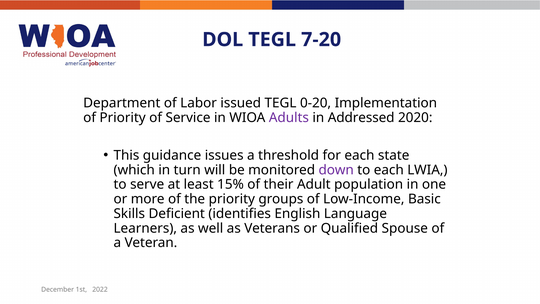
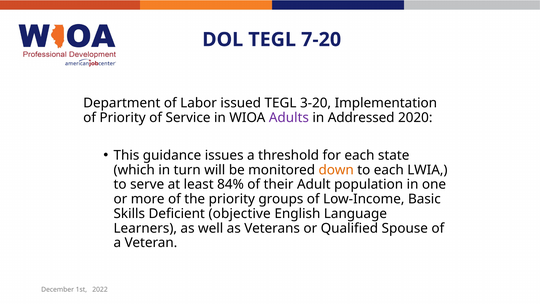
0-20: 0-20 -> 3-20 (316, 103)
down colour: purple -> orange (336, 170)
15%: 15% -> 84% (230, 184)
identifies: identifies -> objective (240, 214)
